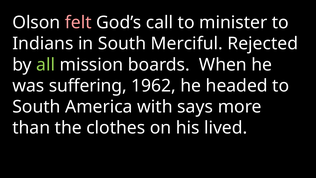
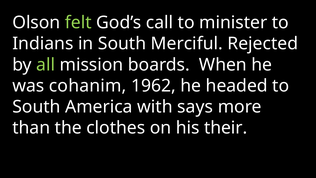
felt colour: pink -> light green (78, 23)
suffering: suffering -> cohanim (88, 86)
lived: lived -> their (226, 128)
